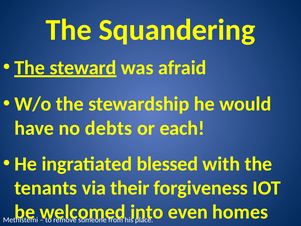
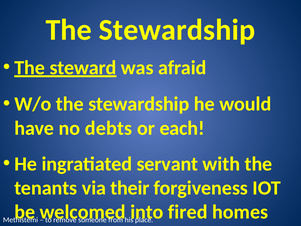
Squandering: Squandering -> Stewardship (177, 30)
blessed: blessed -> servant (167, 164)
even: even -> fired (188, 212)
